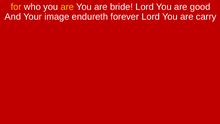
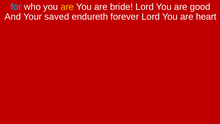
for colour: yellow -> light blue (16, 7)
image: image -> saved (57, 17)
carry: carry -> heart (206, 17)
